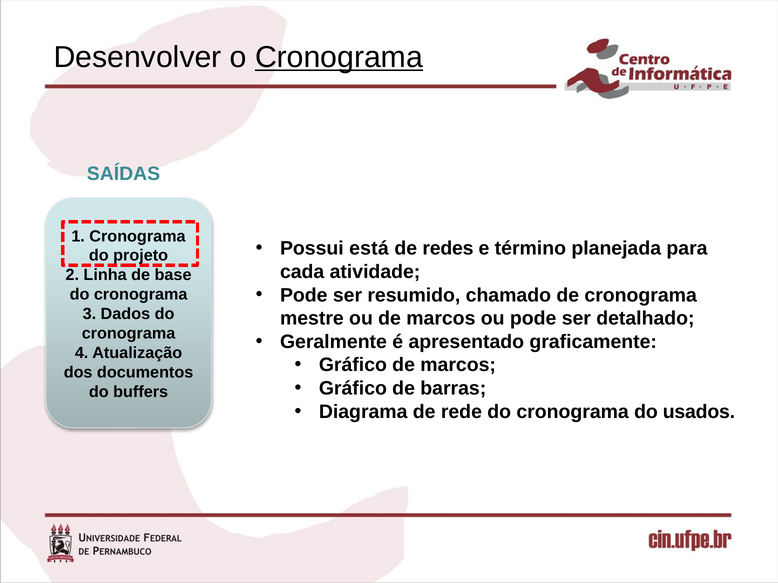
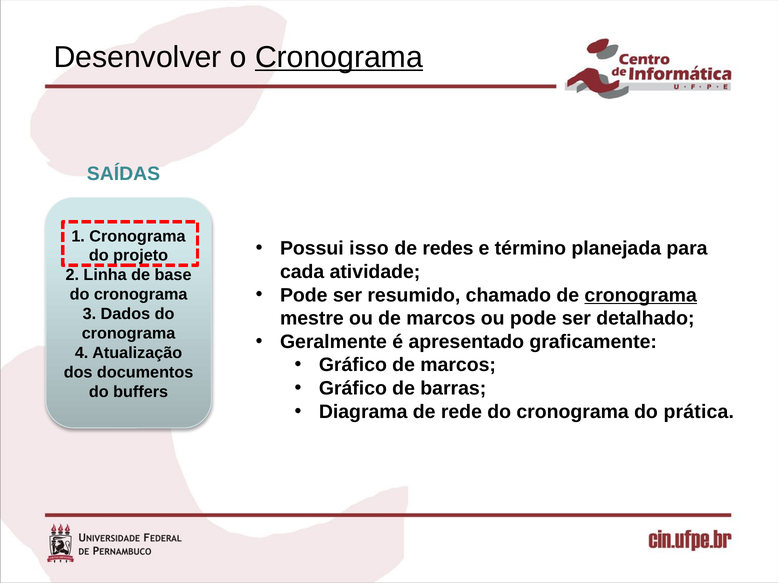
está: está -> isso (369, 249)
cronograma underline: none -> present (641, 295)
usados: usados -> prática (699, 412)
